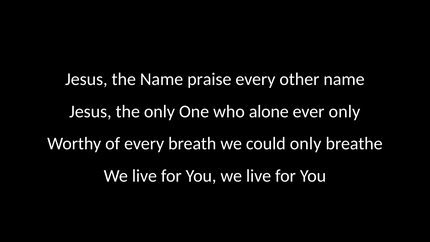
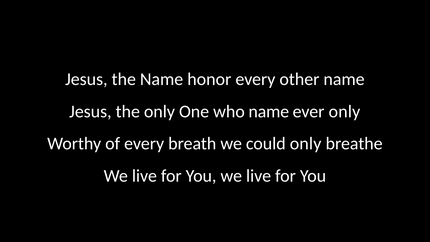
praise: praise -> honor (209, 79)
who alone: alone -> name (269, 111)
